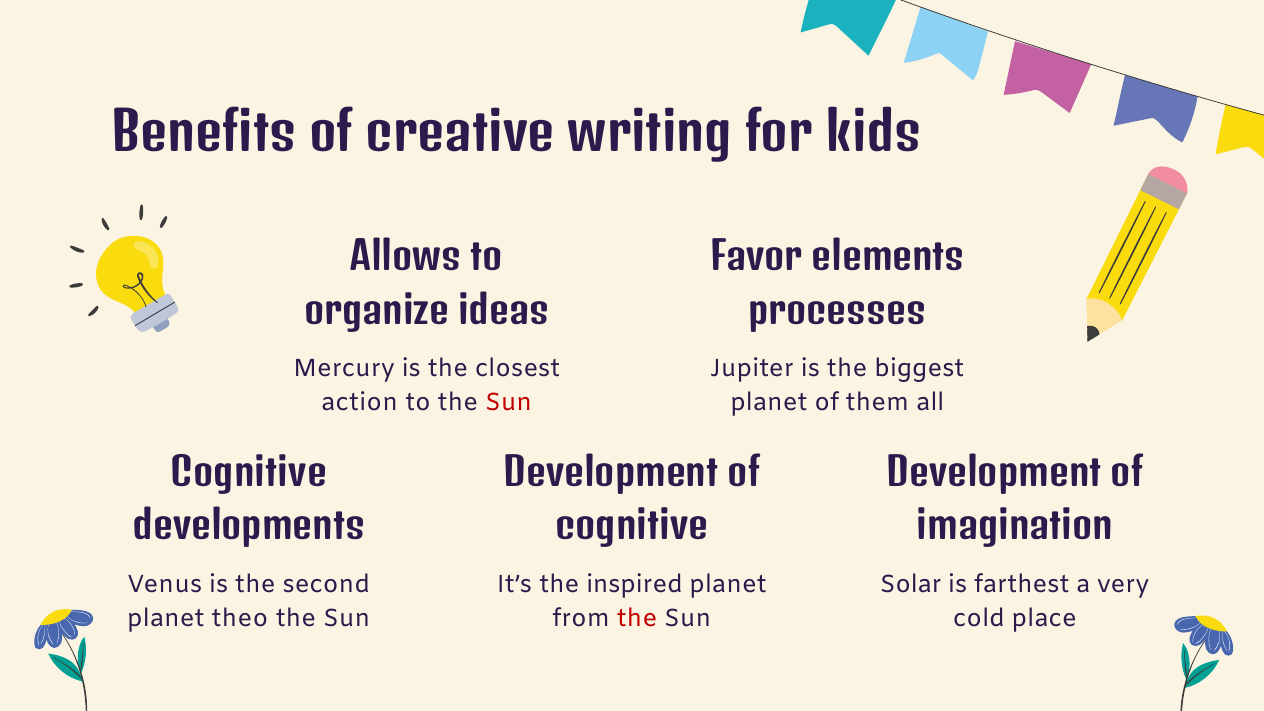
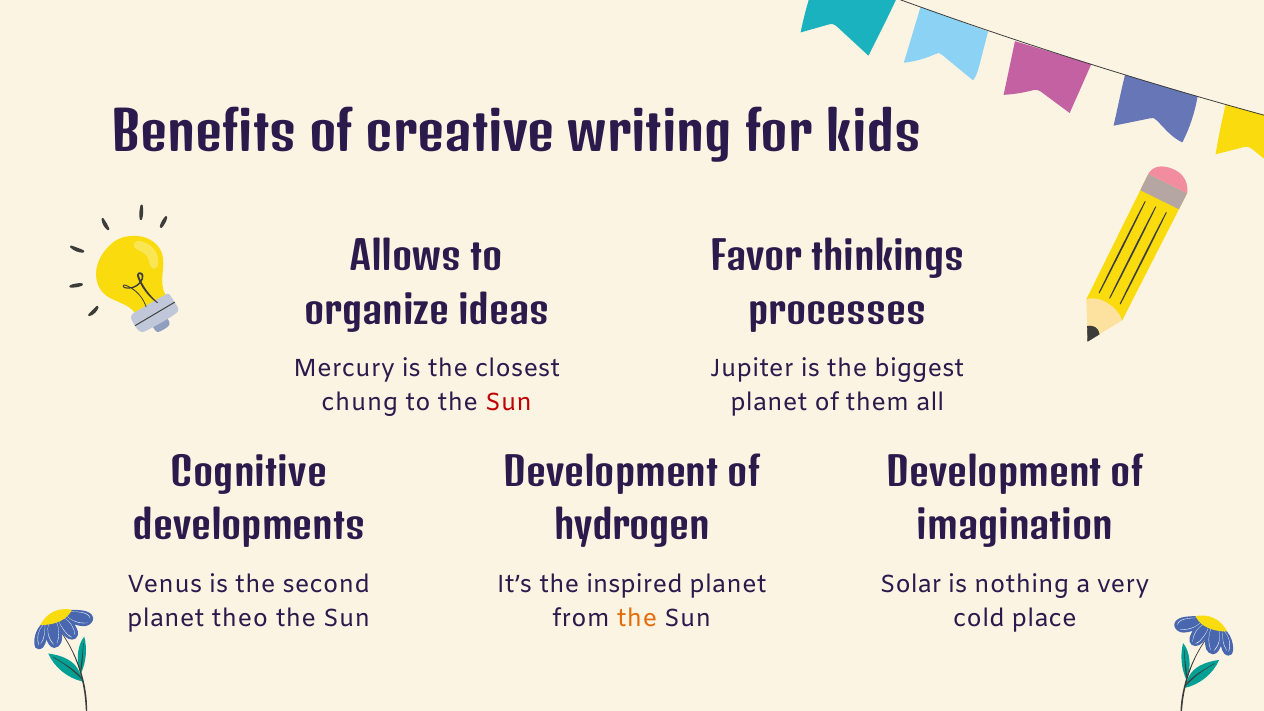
elements: elements -> thinkings (888, 258)
action: action -> chung (360, 402)
cognitive: cognitive -> hydrogen (632, 527)
farthest: farthest -> nothing (1022, 584)
the colour: red -> orange (637, 619)
